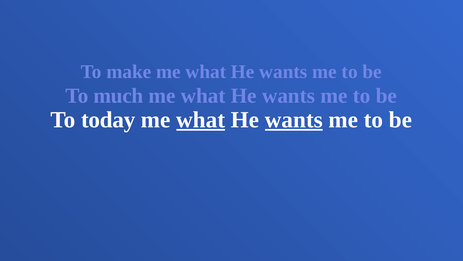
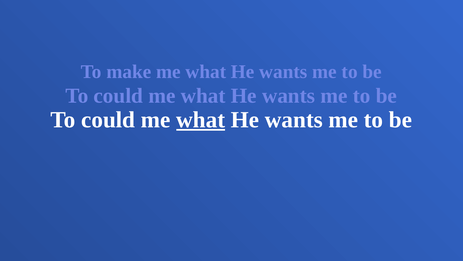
much: much -> could (118, 96)
today: today -> could (108, 120)
wants underline: present -> none (294, 120)
